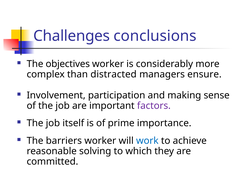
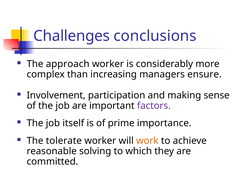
objectives: objectives -> approach (68, 64)
distracted: distracted -> increasing (114, 74)
barriers: barriers -> tolerate (64, 141)
work colour: blue -> orange (147, 141)
